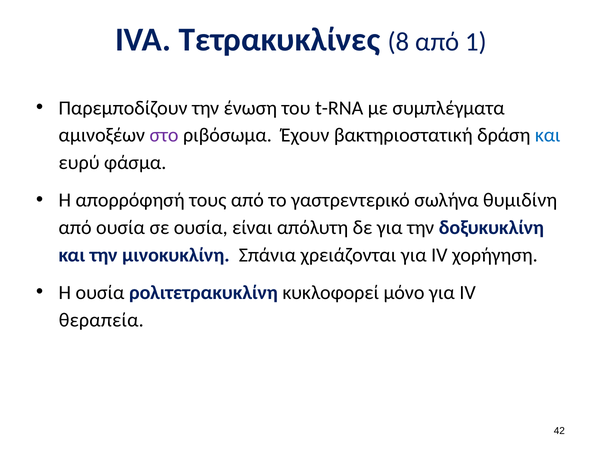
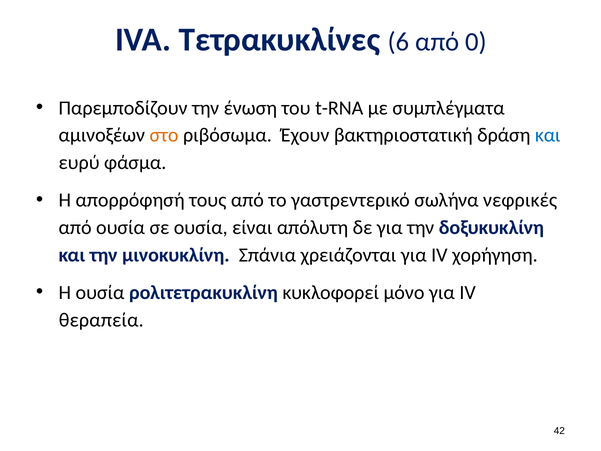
8: 8 -> 6 (399, 42)
1: 1 -> 0 (476, 42)
στο colour: purple -> orange (164, 135)
θυμιδίνη: θυμιδίνη -> νεφρικές (520, 200)
